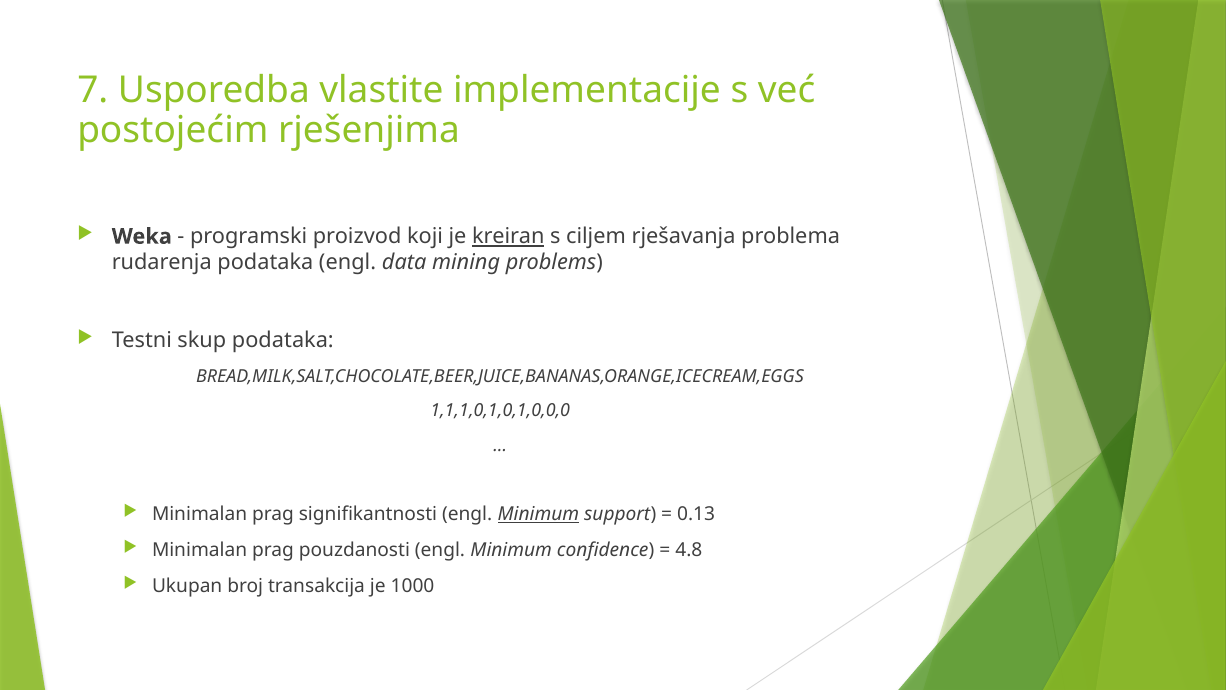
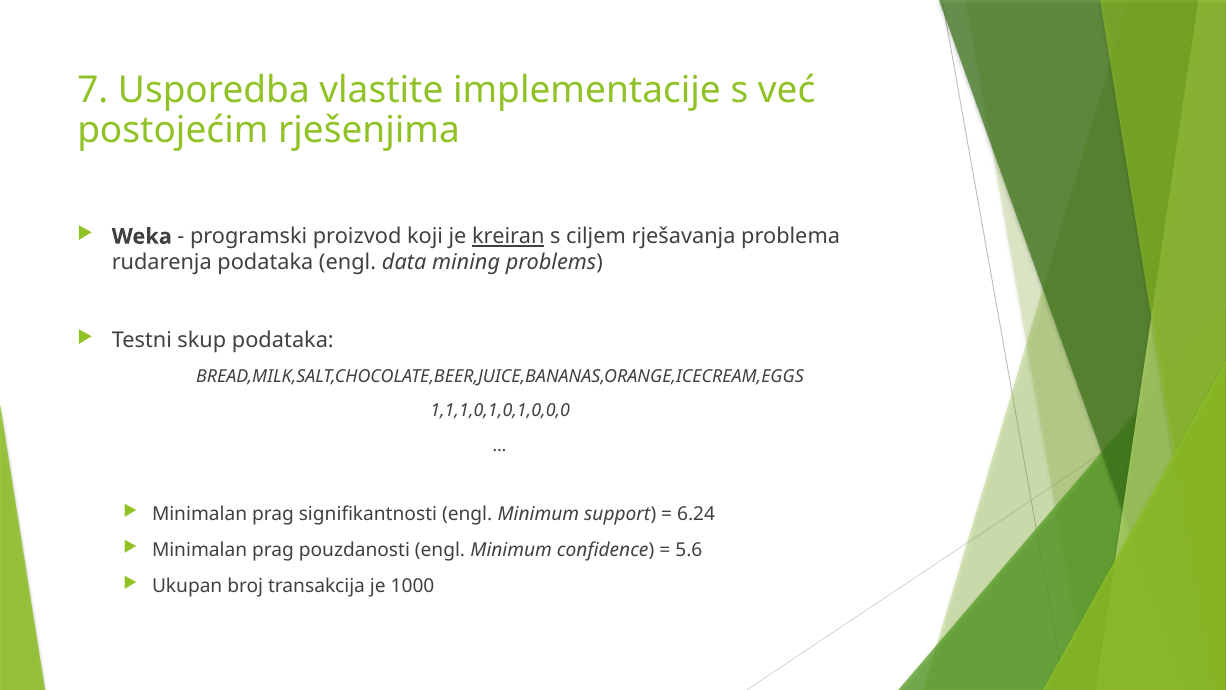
Minimum underline: present -> none (538, 514)
0.13: 0.13 -> 6.24 (696, 514)
4.8: 4.8 -> 5.6 (689, 550)
